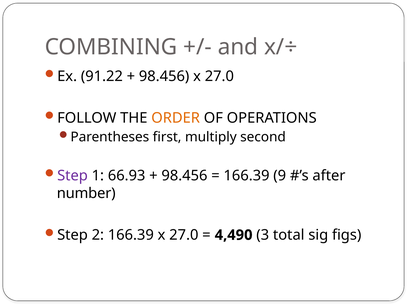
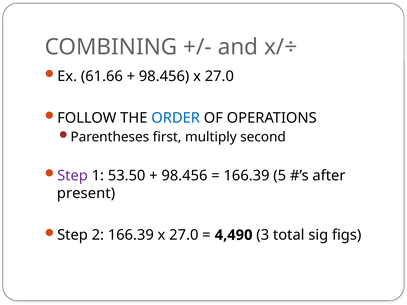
91.22: 91.22 -> 61.66 (102, 76)
ORDER colour: orange -> blue (176, 118)
66.93: 66.93 -> 53.50 (127, 176)
9: 9 -> 5 (280, 176)
number: number -> present (86, 193)
